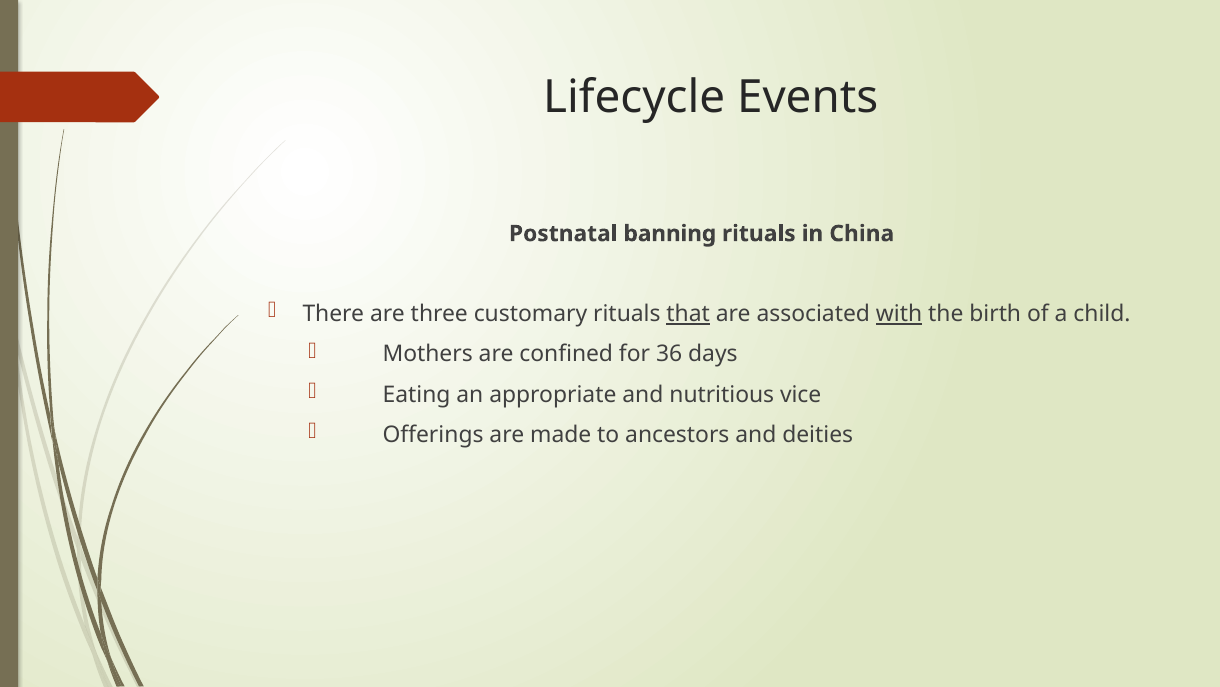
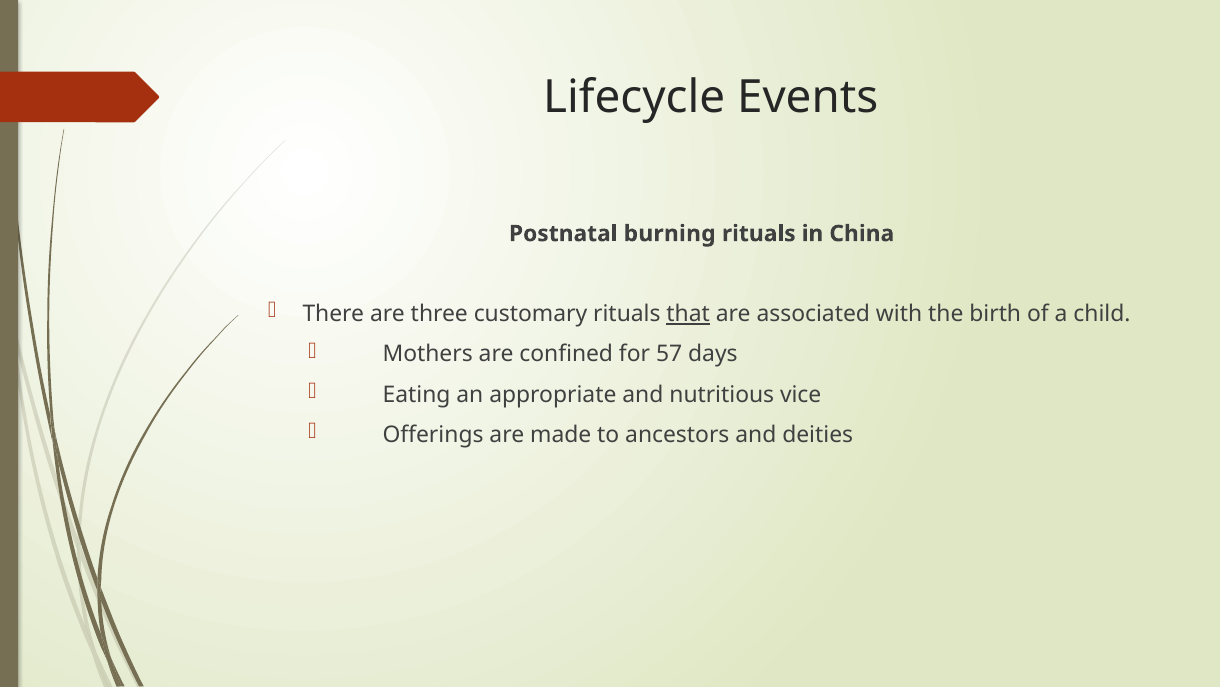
banning: banning -> burning (670, 233)
with underline: present -> none (899, 314)
36: 36 -> 57 (669, 354)
